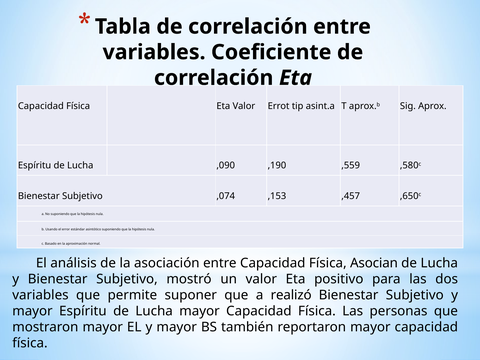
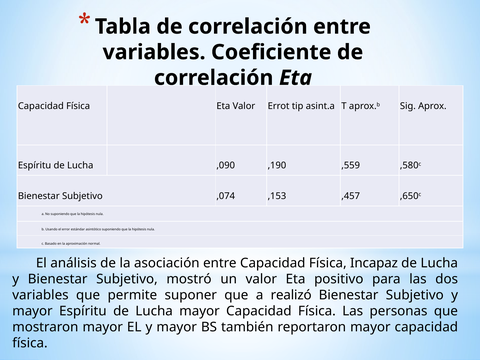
Asocian: Asocian -> Incapaz (374, 263)
